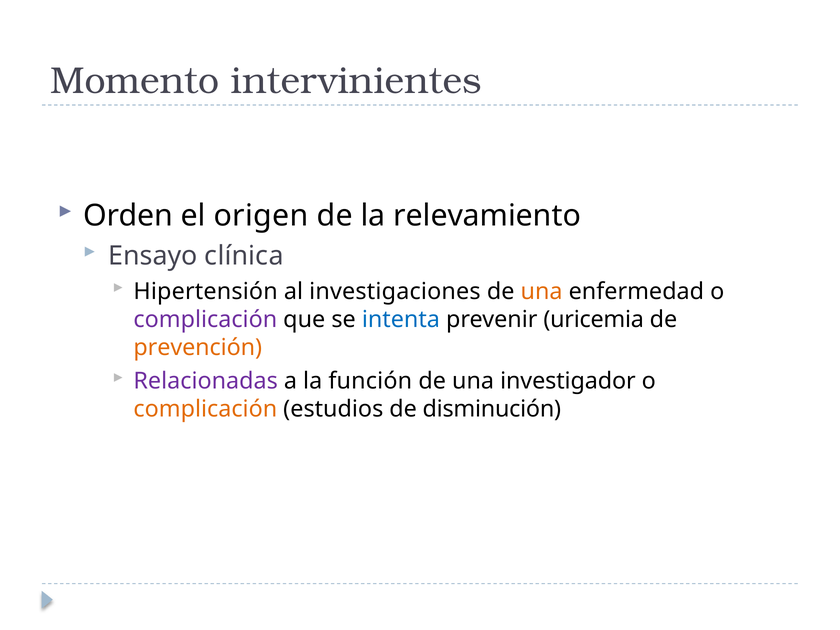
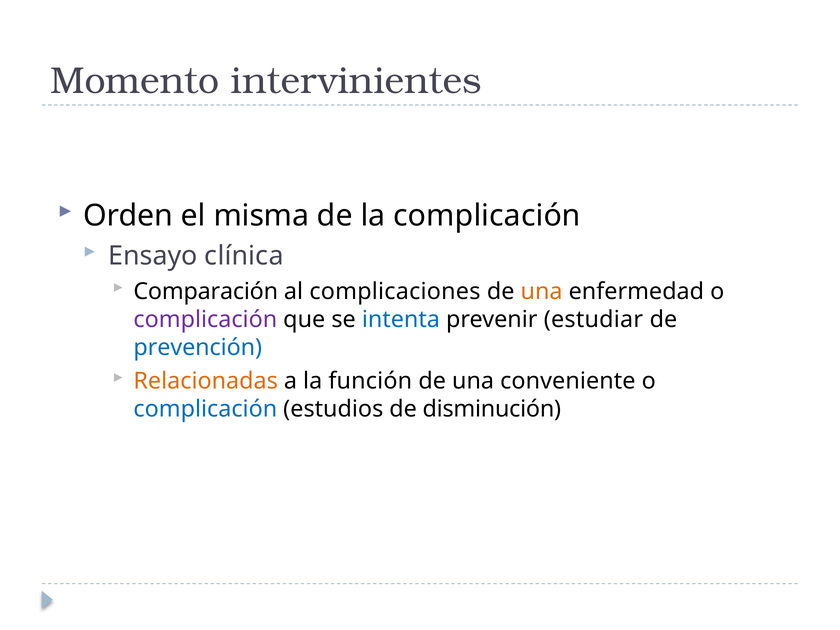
origen: origen -> misma (261, 216)
la relevamiento: relevamiento -> complicación (487, 216)
Hipertensión: Hipertensión -> Comparación (206, 291)
investigaciones: investigaciones -> complicaciones (395, 291)
uricemia: uricemia -> estudiar (593, 319)
prevención colour: orange -> blue (198, 347)
Relacionadas colour: purple -> orange (206, 381)
investigador: investigador -> conveniente (568, 381)
complicación colour: orange -> blue (205, 409)
